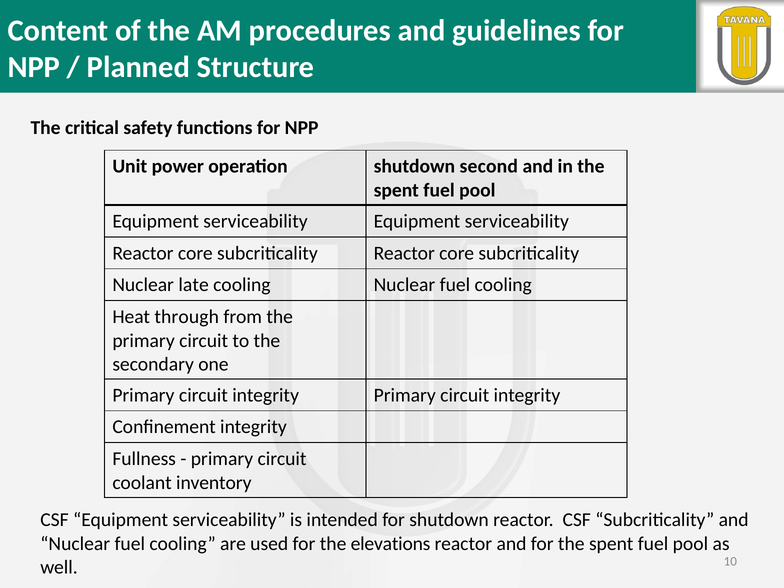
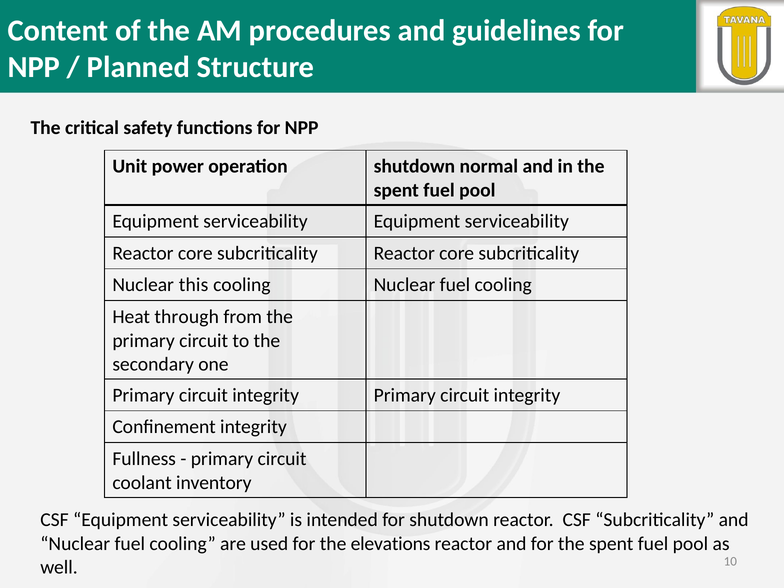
second: second -> normal (489, 166)
late: late -> this (194, 285)
